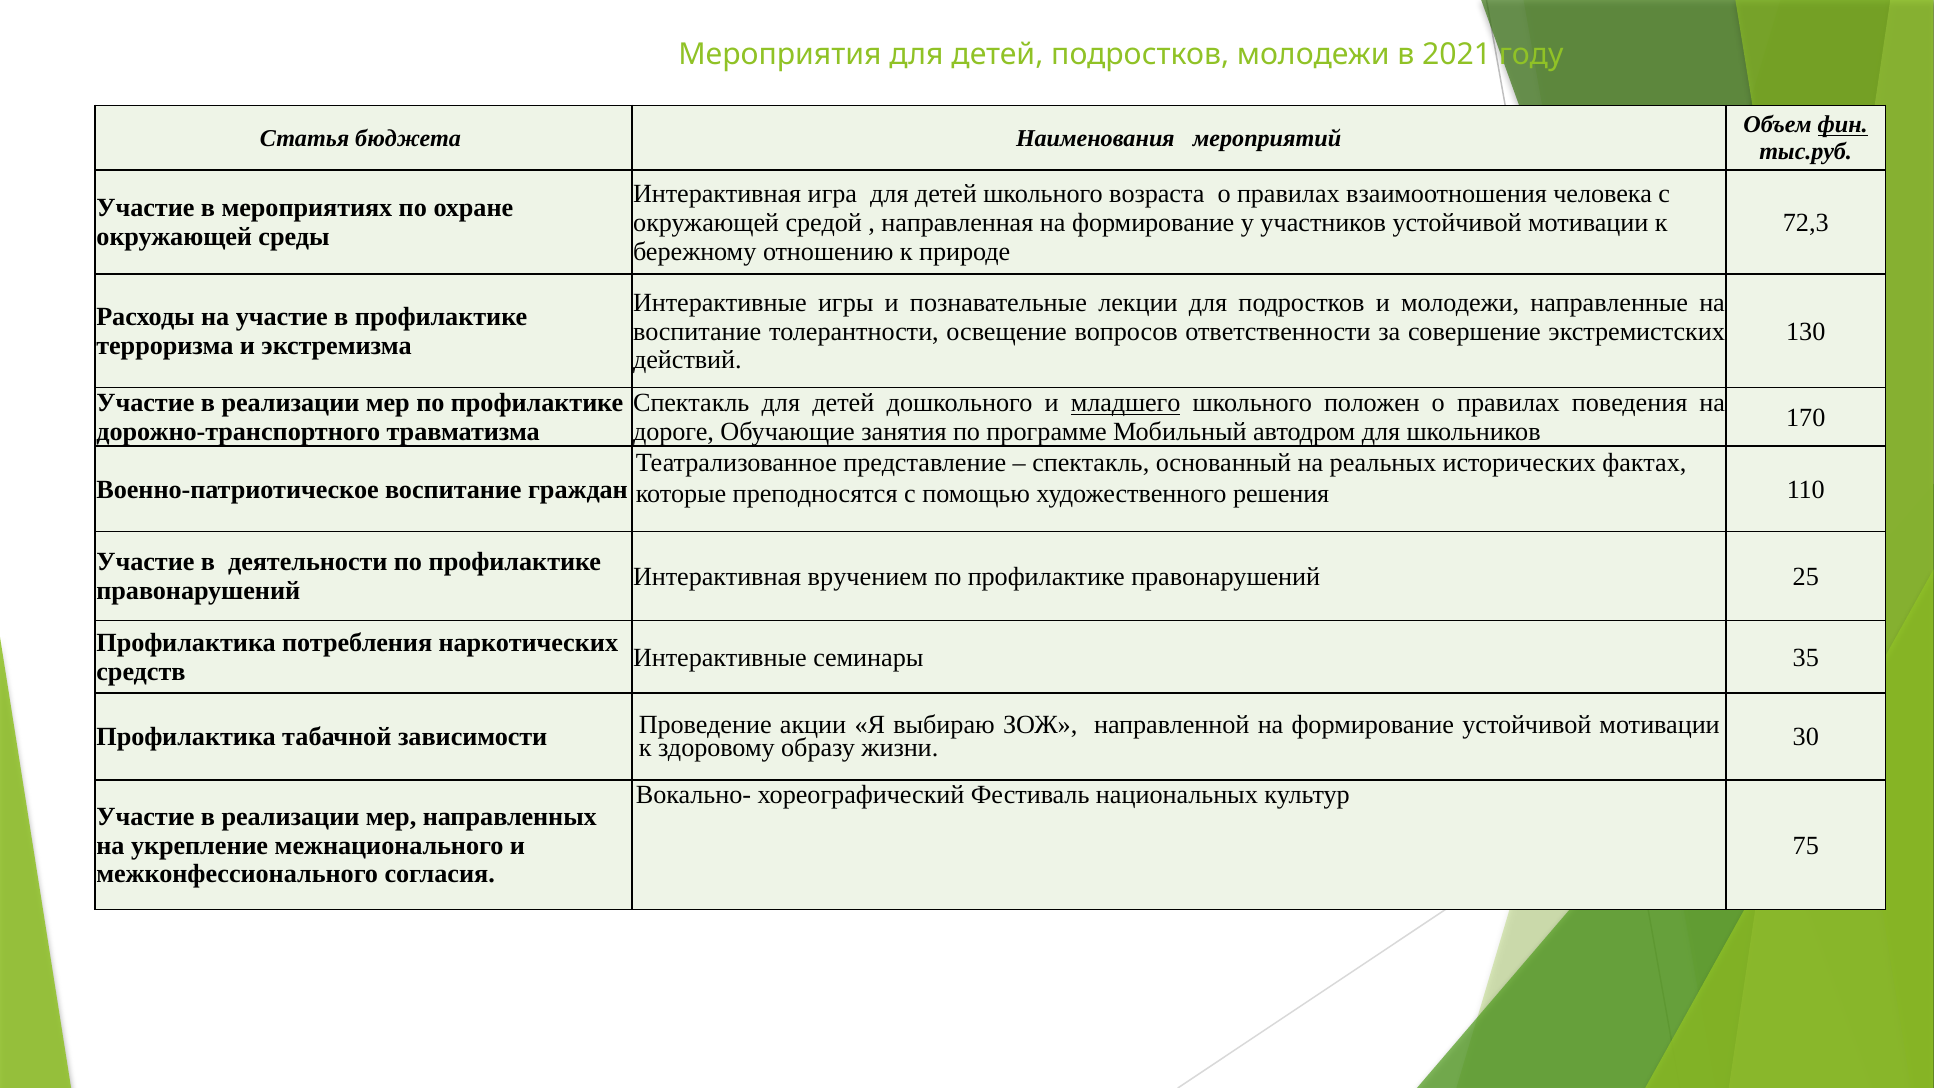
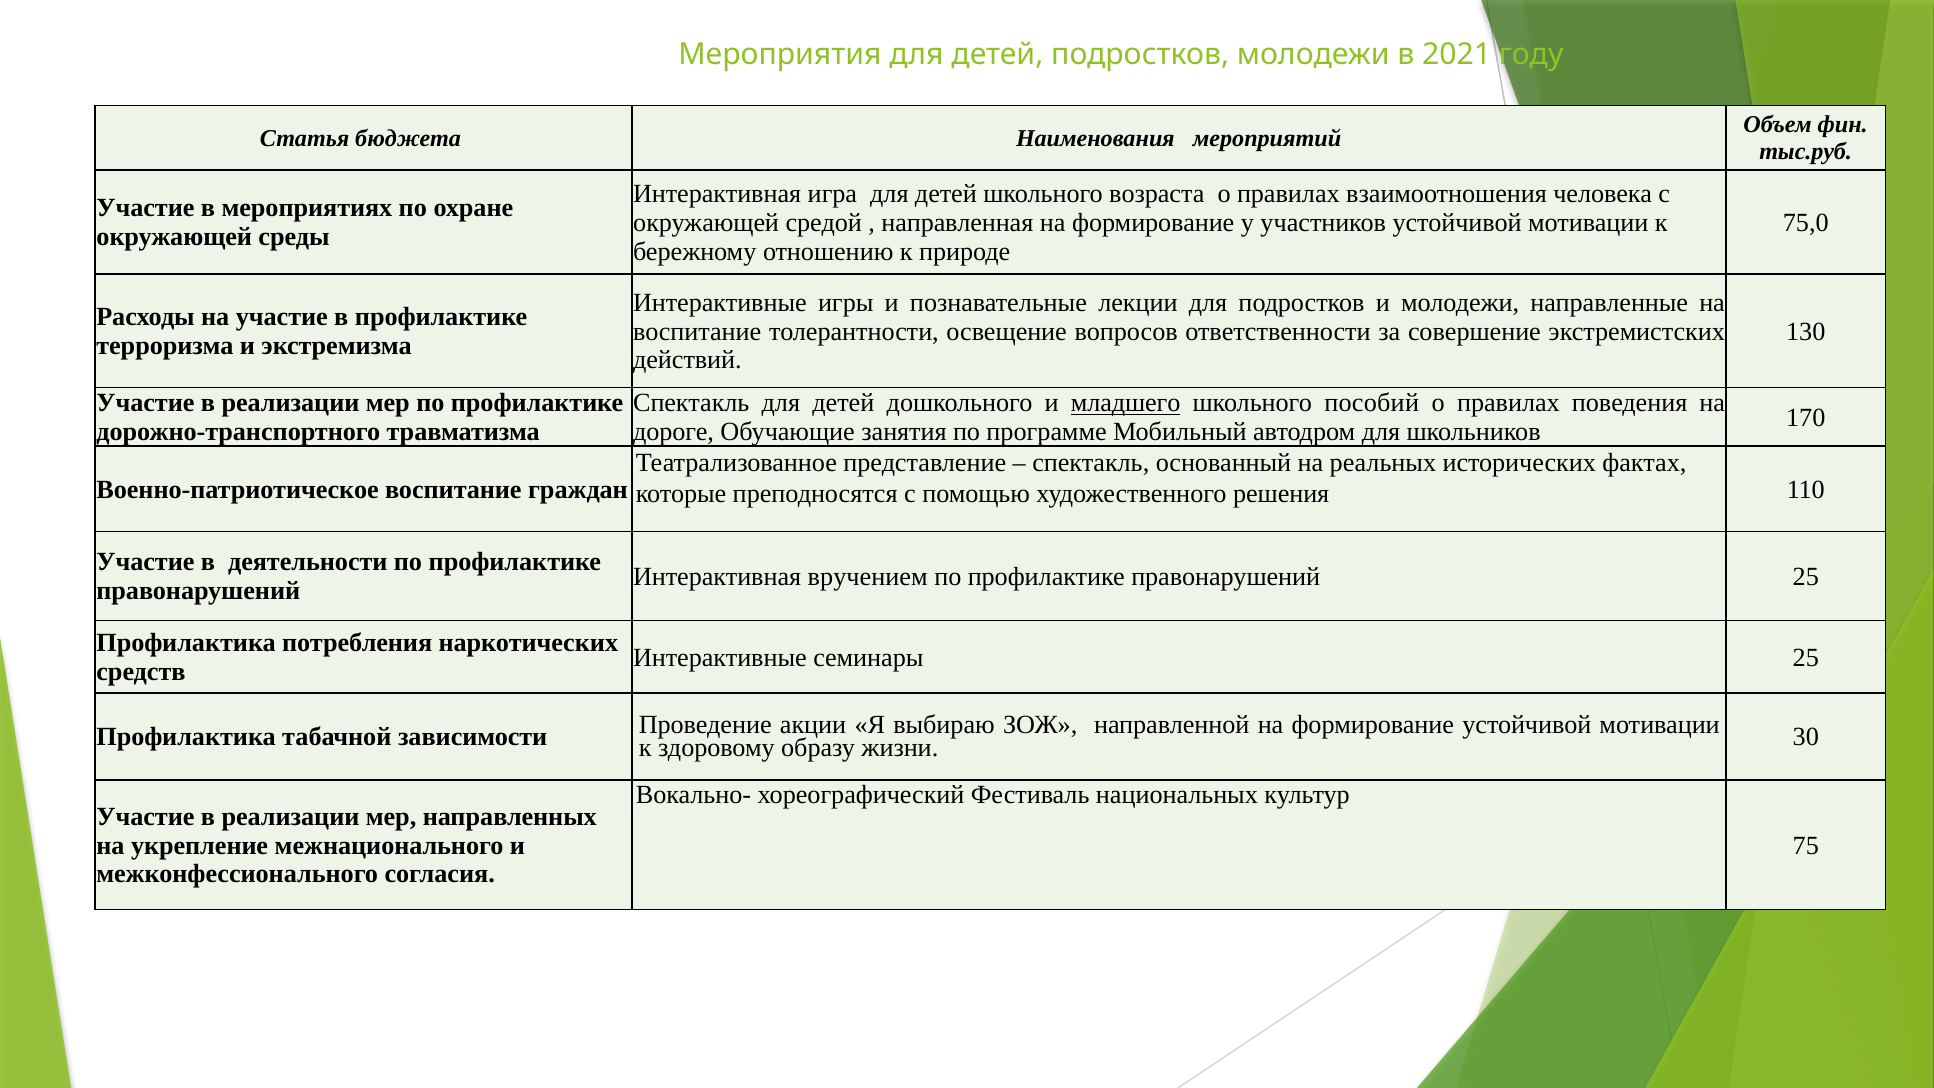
фин underline: present -> none (1843, 125)
72,3: 72,3 -> 75,0 (1806, 223)
положен: положен -> пособий (1372, 403)
семинары 35: 35 -> 25 (1806, 657)
